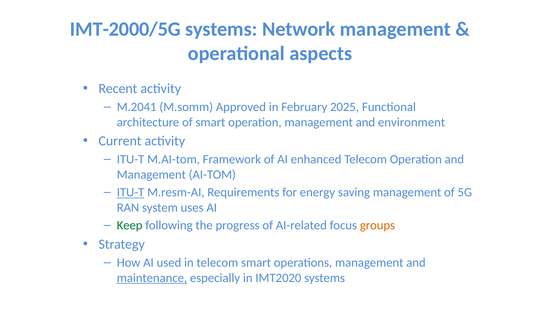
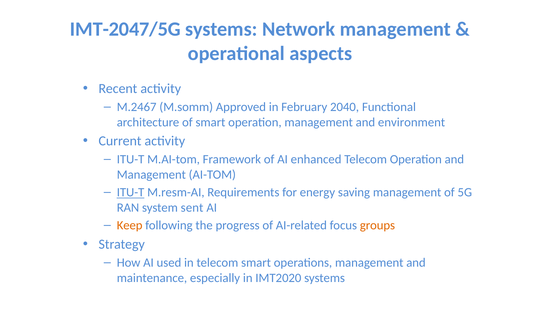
IMT-2000/5G: IMT-2000/5G -> IMT-2047/5G (125, 29)
M.2041: M.2041 -> M.2467 (137, 107)
2025: 2025 -> 2040 (345, 107)
uses: uses -> sent (192, 208)
Keep colour: green -> orange (130, 226)
maintenance underline: present -> none (152, 278)
